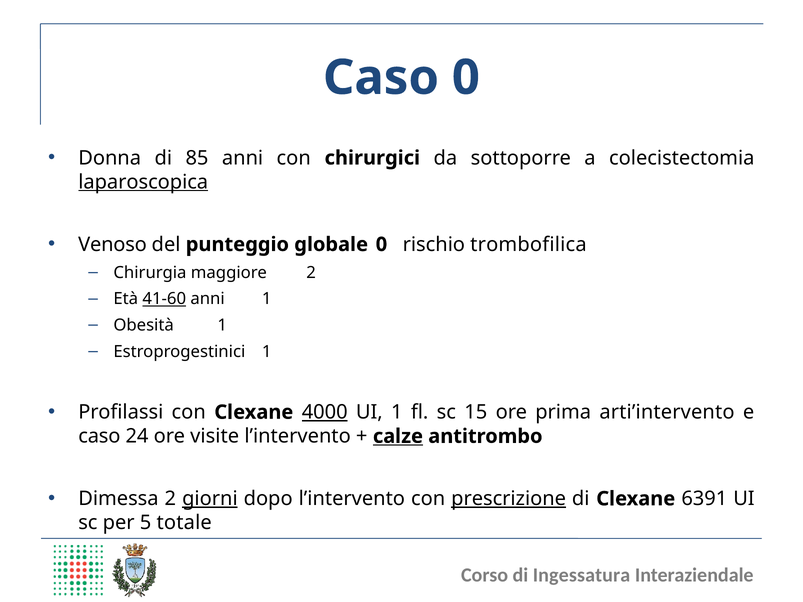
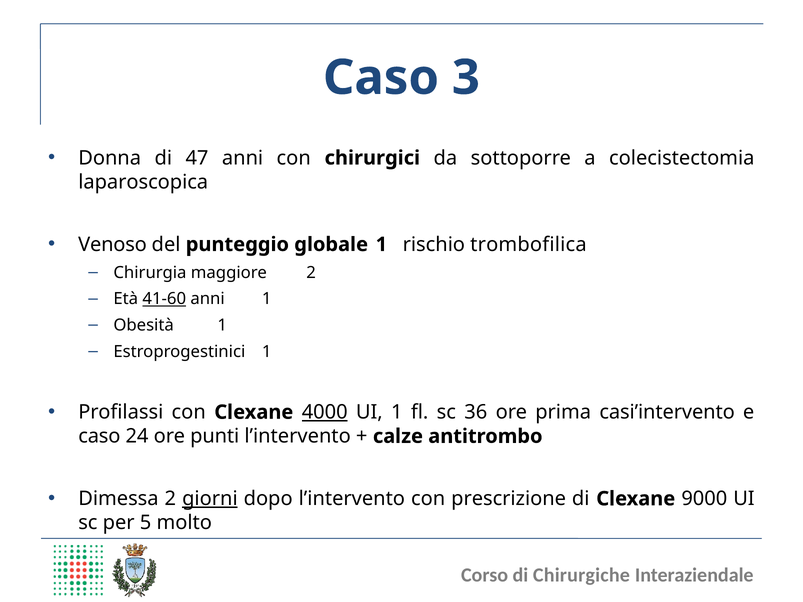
Caso 0: 0 -> 3 (466, 78)
85: 85 -> 47 (197, 158)
laparoscopica underline: present -> none (143, 182)
globale 0: 0 -> 1 (381, 245)
15: 15 -> 36 (476, 412)
arti’intervento: arti’intervento -> casi’intervento (667, 412)
visite: visite -> punti (215, 436)
calze underline: present -> none (398, 436)
prescrizione underline: present -> none (509, 499)
6391: 6391 -> 9000 (704, 499)
totale: totale -> molto (184, 523)
Ingessatura: Ingessatura -> Chirurgiche (581, 576)
